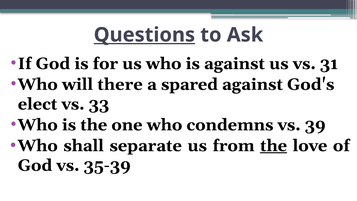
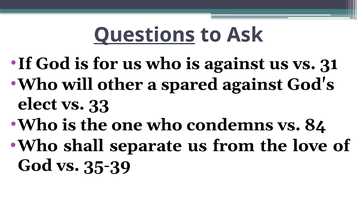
there: there -> other (120, 84)
39: 39 -> 84 (315, 125)
the underline: present -> none (274, 146)
